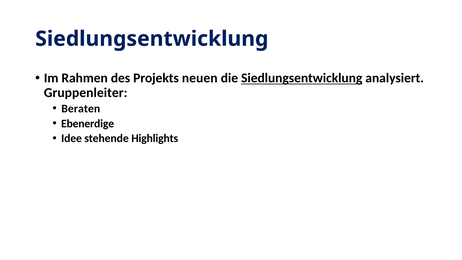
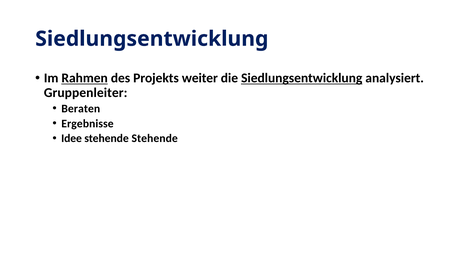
Rahmen underline: none -> present (85, 78)
neuen: neuen -> weiter (200, 78)
Ebenerdige: Ebenerdige -> Ergebnisse (87, 123)
stehende Highlights: Highlights -> Stehende (155, 138)
